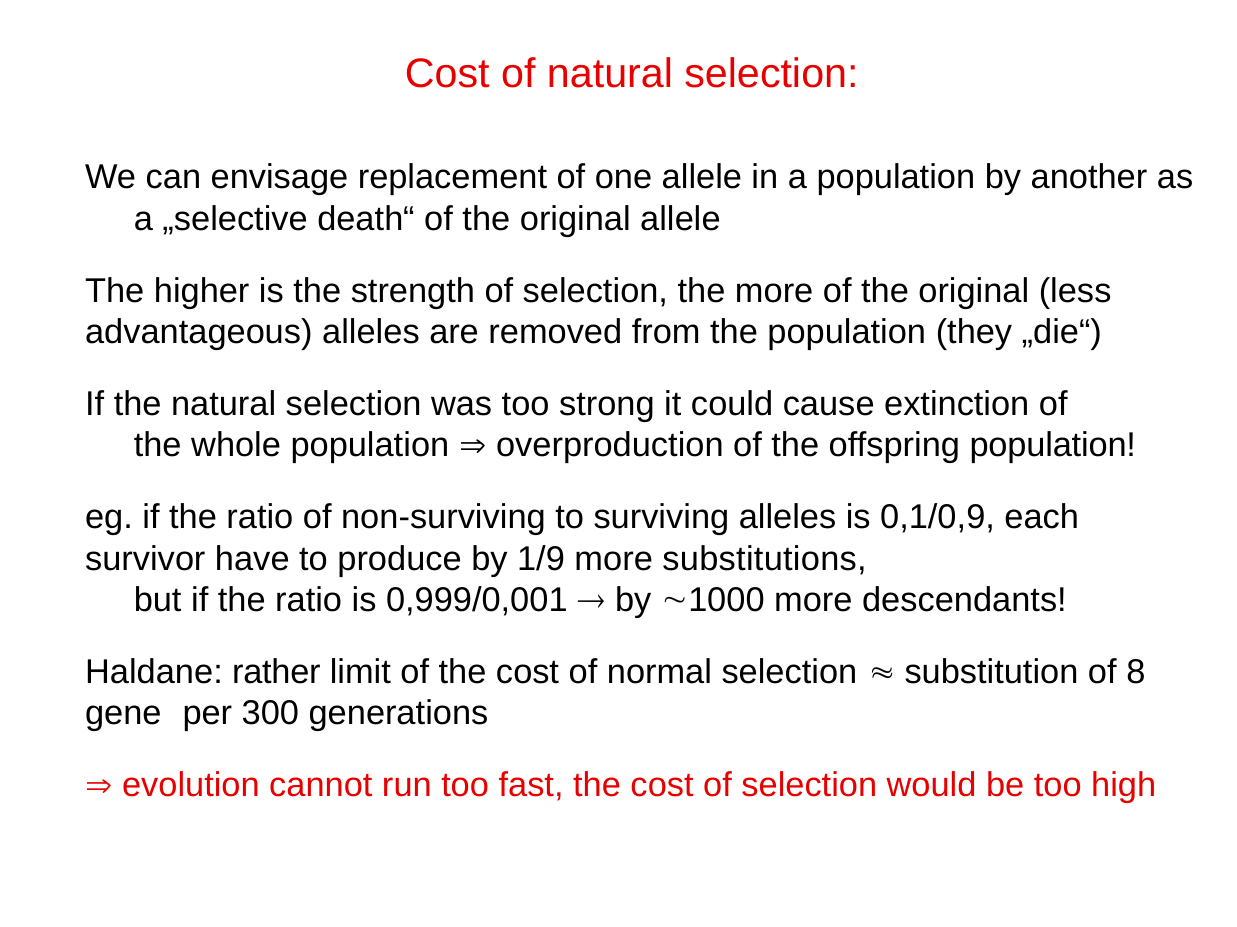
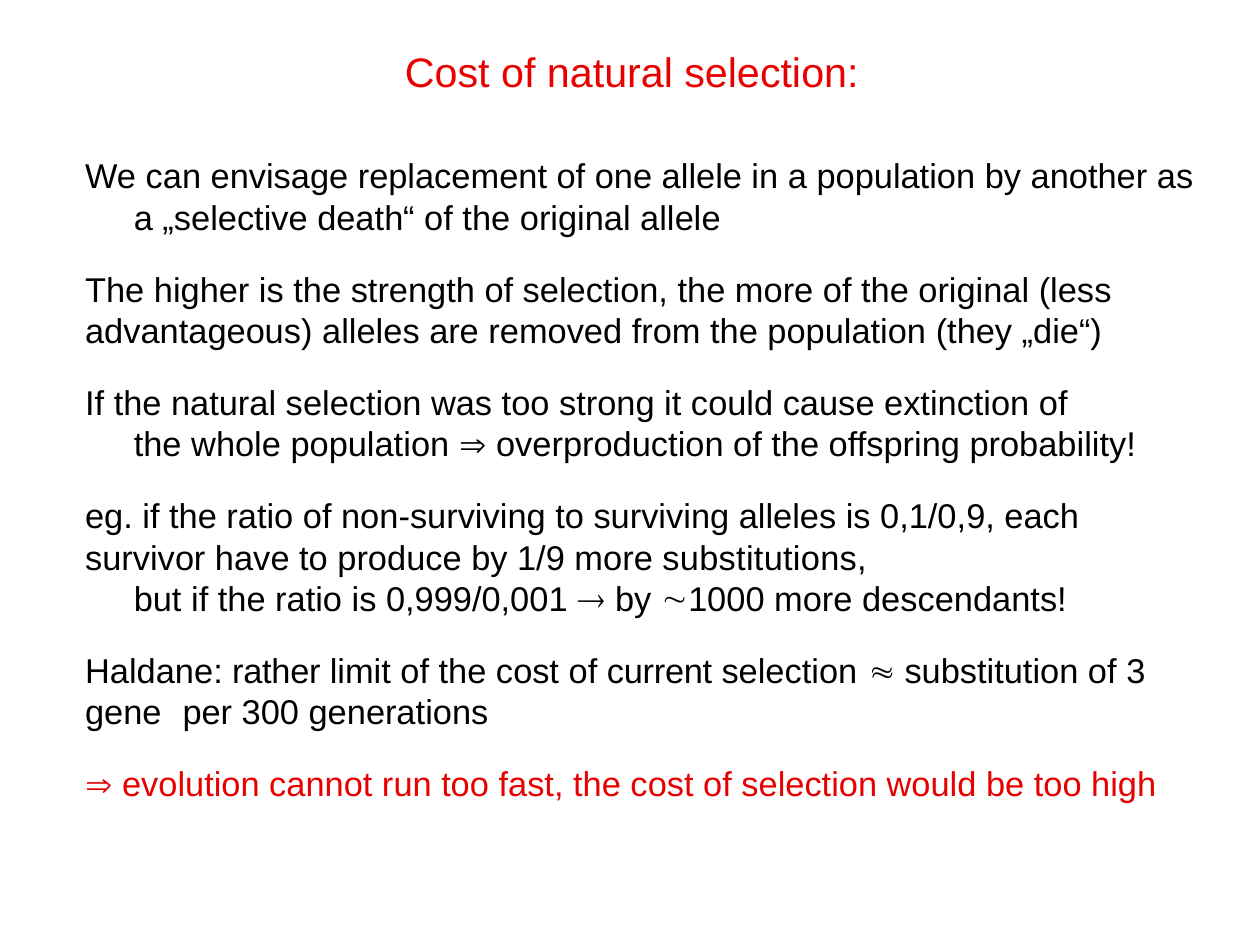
offspring population: population -> probability (1053, 446)
normal: normal -> current (660, 673)
8: 8 -> 3 (1136, 673)
